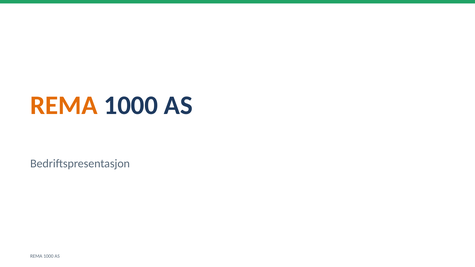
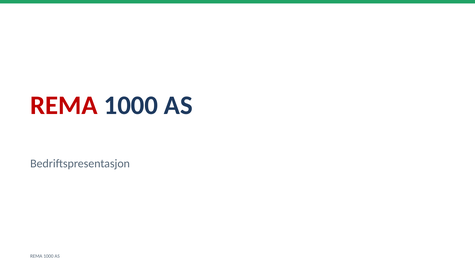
REMA colour: orange -> red (64, 105)
